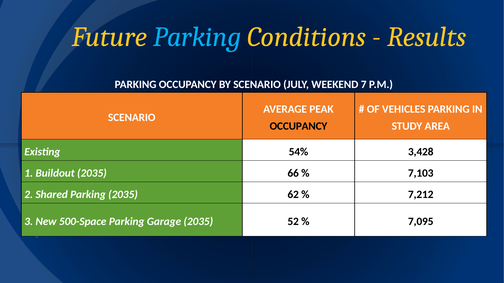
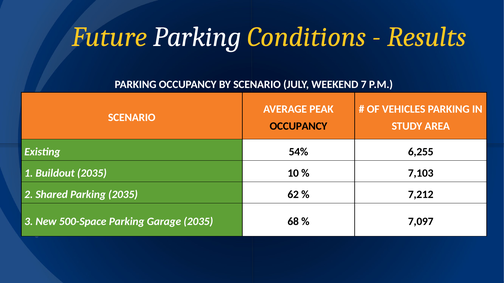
Parking colour: light blue -> white (197, 37)
3,428: 3,428 -> 6,255 (421, 152)
66: 66 -> 10 (293, 173)
52: 52 -> 68 (293, 222)
7,095: 7,095 -> 7,097 (421, 222)
